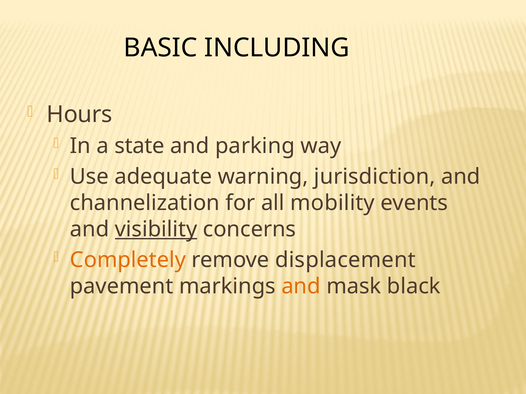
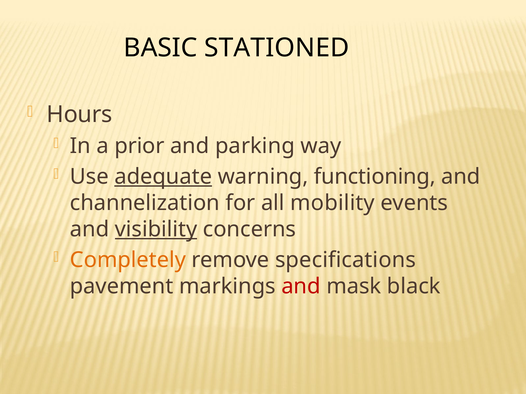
INCLUDING: INCLUDING -> STATIONED (277, 48)
state: state -> prior (139, 146)
adequate underline: none -> present (163, 177)
jurisdiction: jurisdiction -> functioning (375, 177)
displacement: displacement -> specifications (345, 260)
and colour: orange -> red (301, 286)
